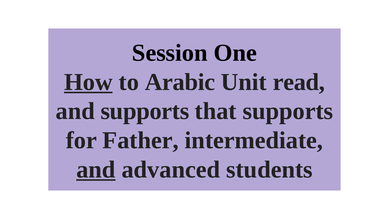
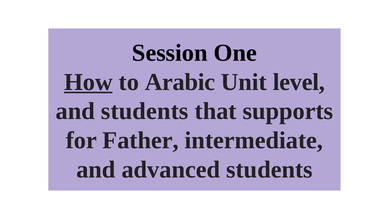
read: read -> level (299, 82)
and supports: supports -> students (145, 111)
and underline: present -> none (96, 169)
